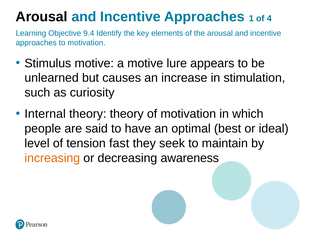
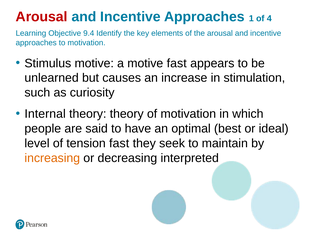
Arousal colour: black -> red (42, 17)
motive lure: lure -> fast (177, 63)
awareness: awareness -> interpreted (190, 158)
